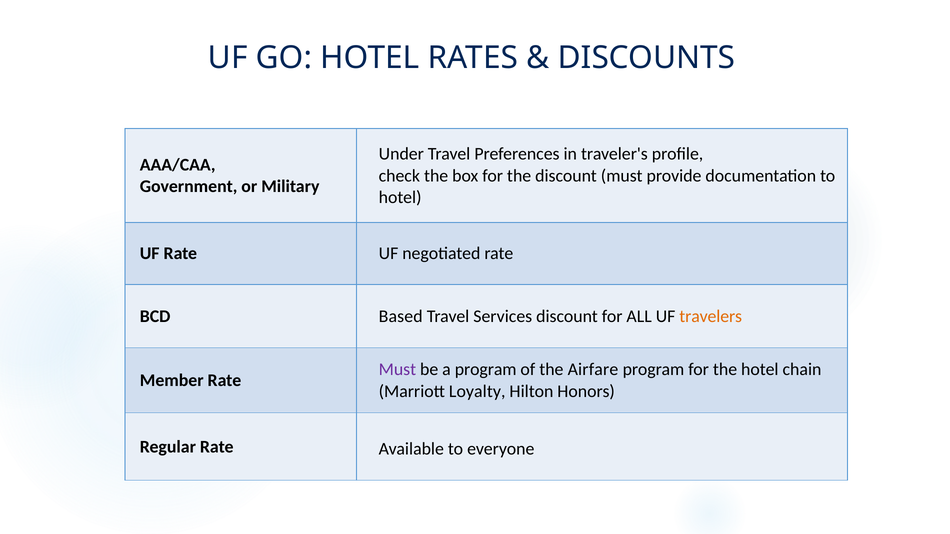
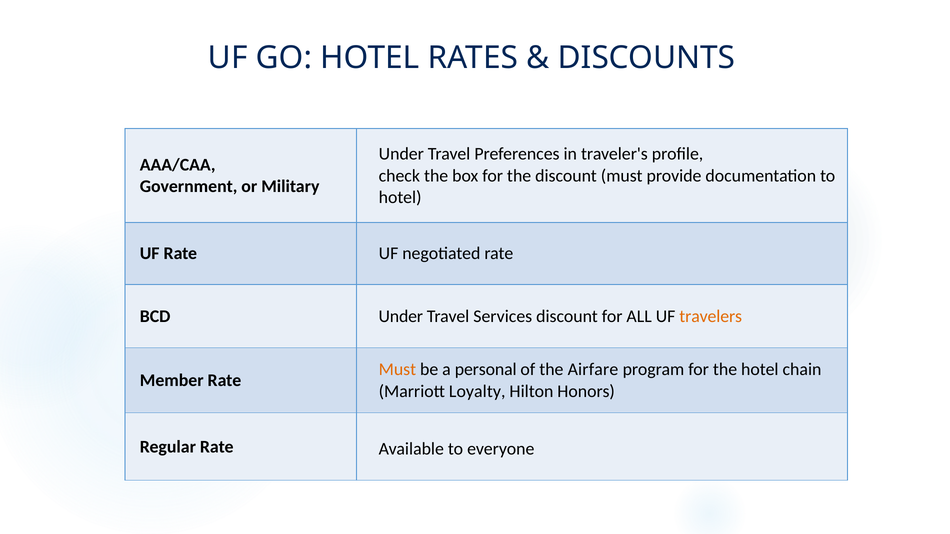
BCD Based: Based -> Under (401, 316)
Must colour: purple -> orange (397, 370)
a program: program -> personal (486, 370)
